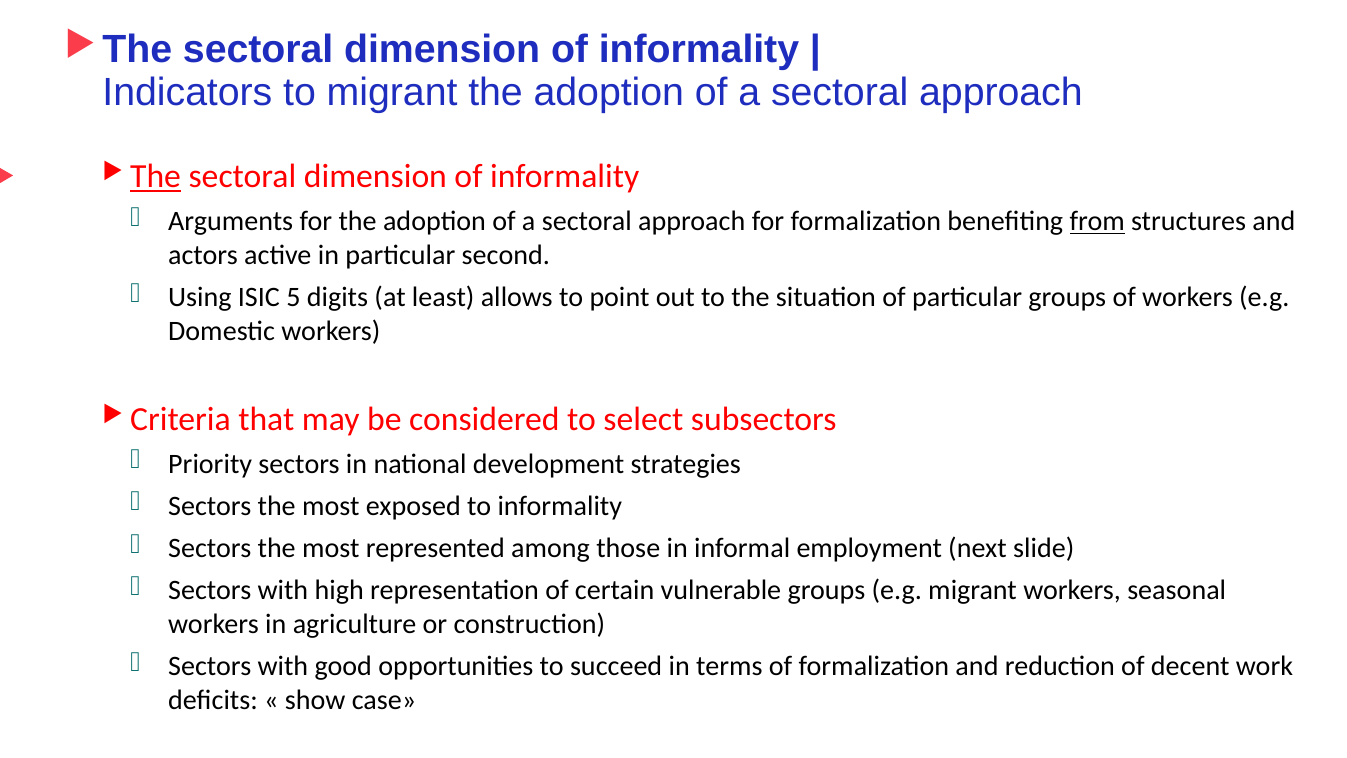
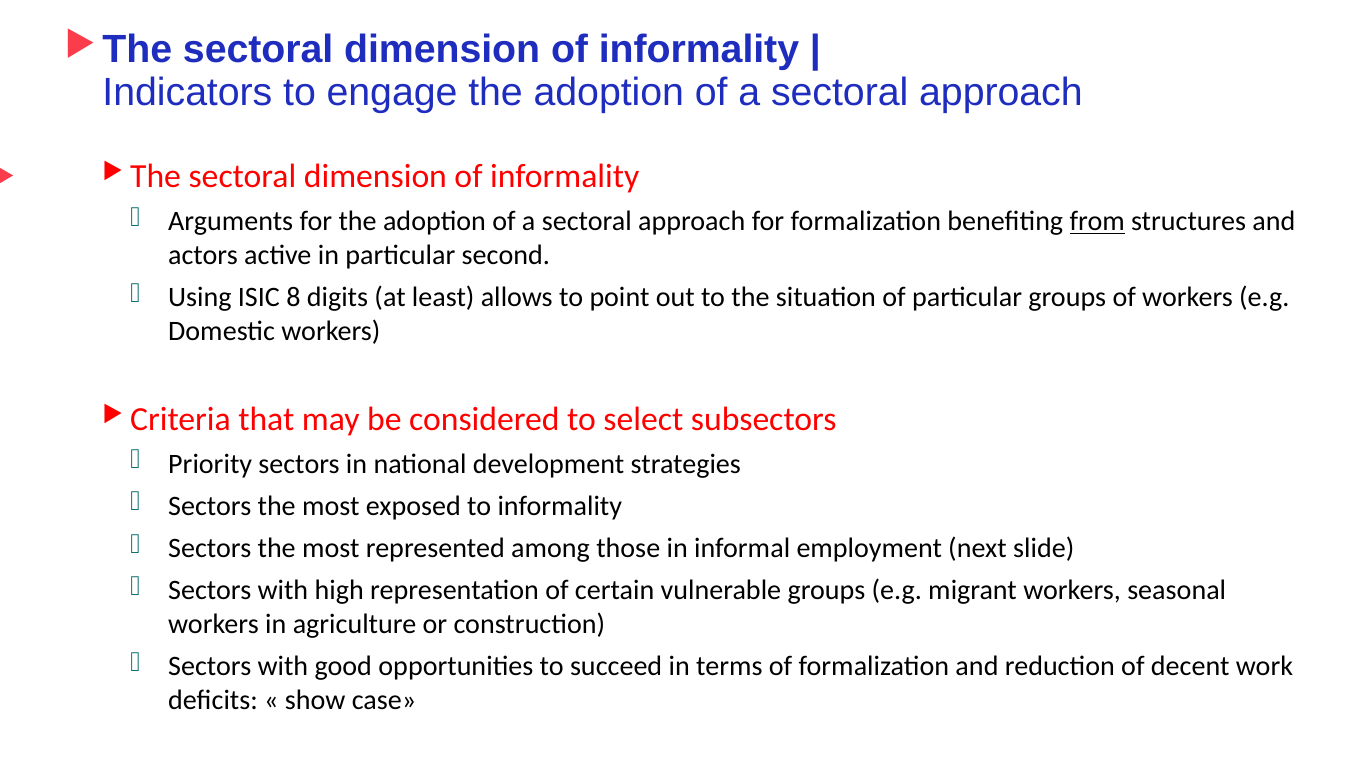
to migrant: migrant -> engage (392, 92)
The underline: present -> none (156, 176)
5: 5 -> 8 (293, 297)
